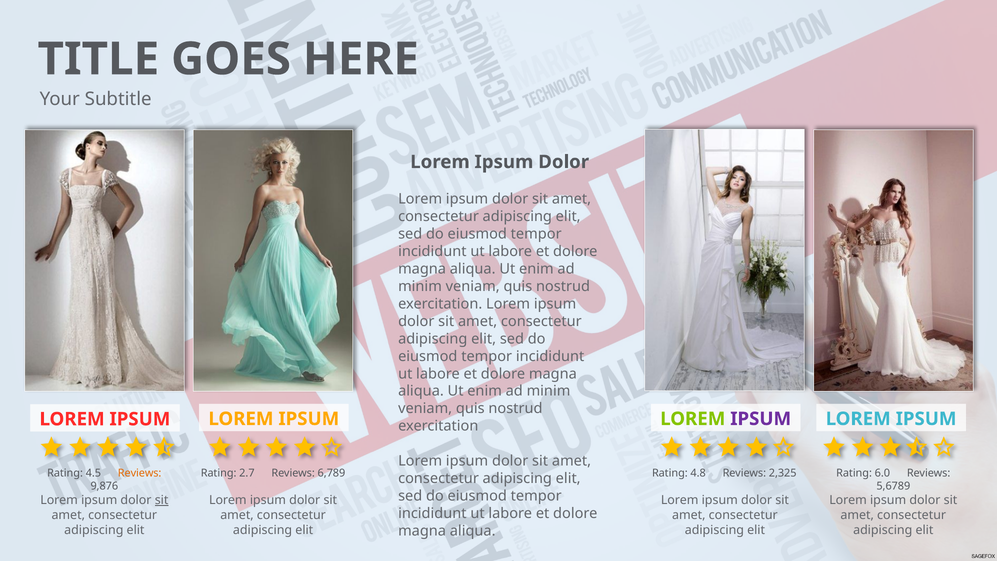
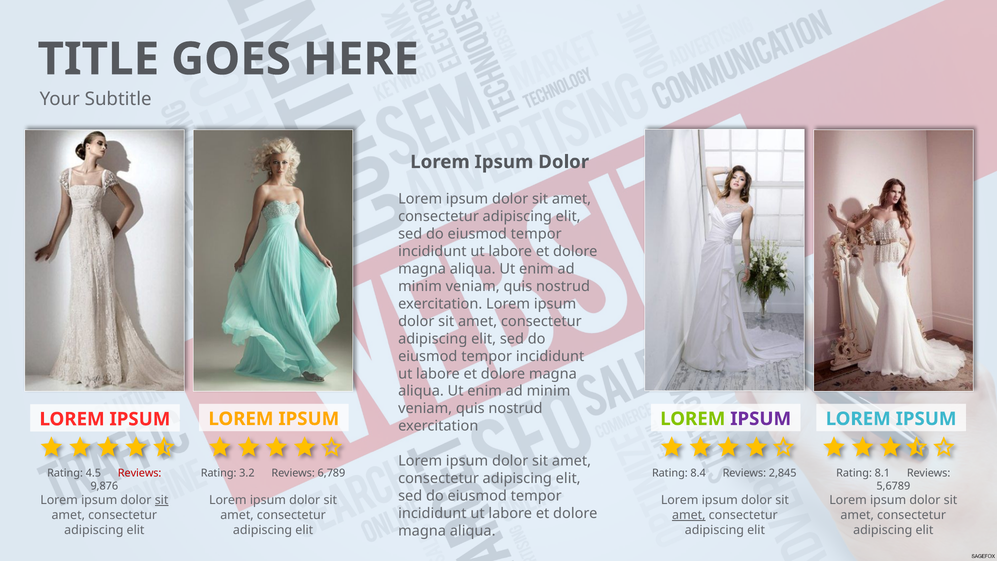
2.7: 2.7 -> 3.2 (247, 473)
4.8: 4.8 -> 8.4 (698, 473)
2,325: 2,325 -> 2,845 (783, 473)
6.0: 6.0 -> 8.1 (882, 473)
Reviews colour: orange -> red (140, 473)
amet underline: none -> present (689, 515)
